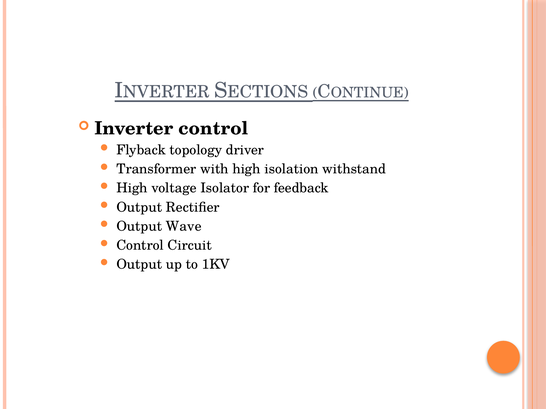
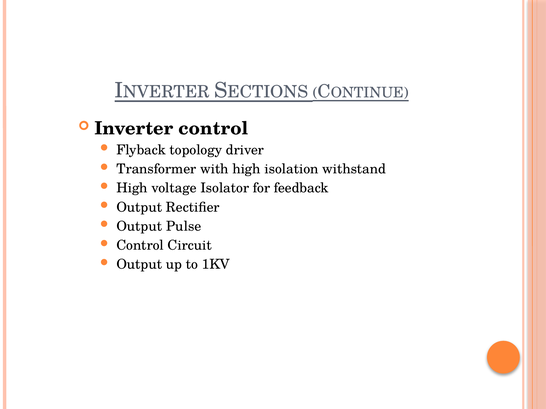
Wave: Wave -> Pulse (184, 227)
